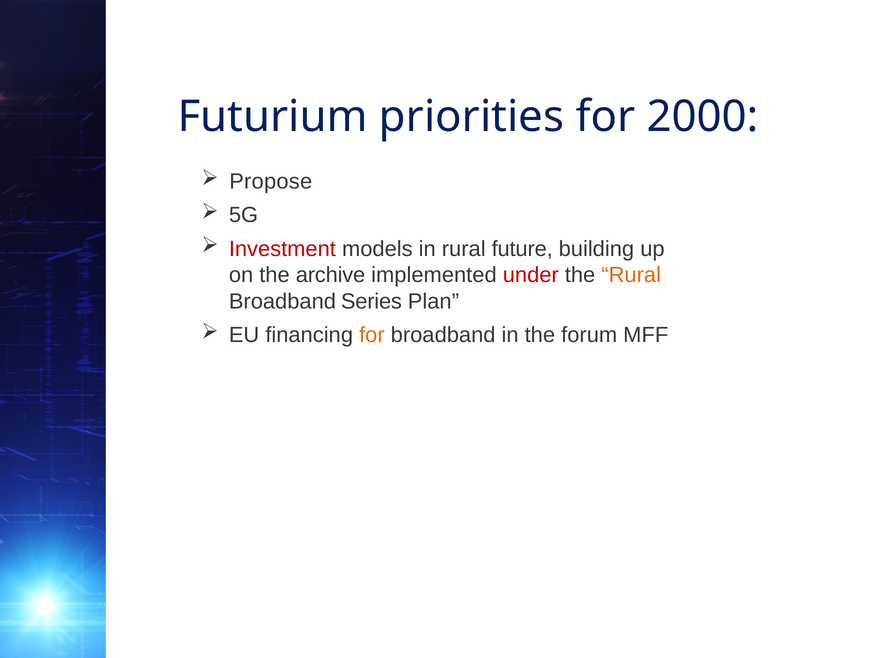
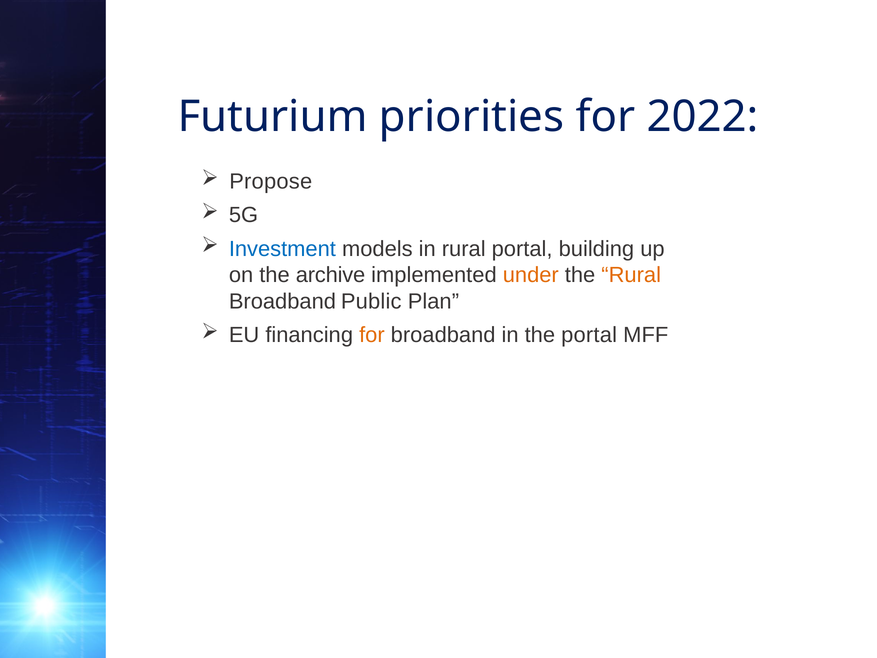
2000: 2000 -> 2022 (703, 117)
Investment colour: red -> blue (282, 249)
rural future: future -> portal (522, 249)
under colour: red -> orange (531, 275)
Series: Series -> Public (371, 301)
the forum: forum -> portal (589, 335)
